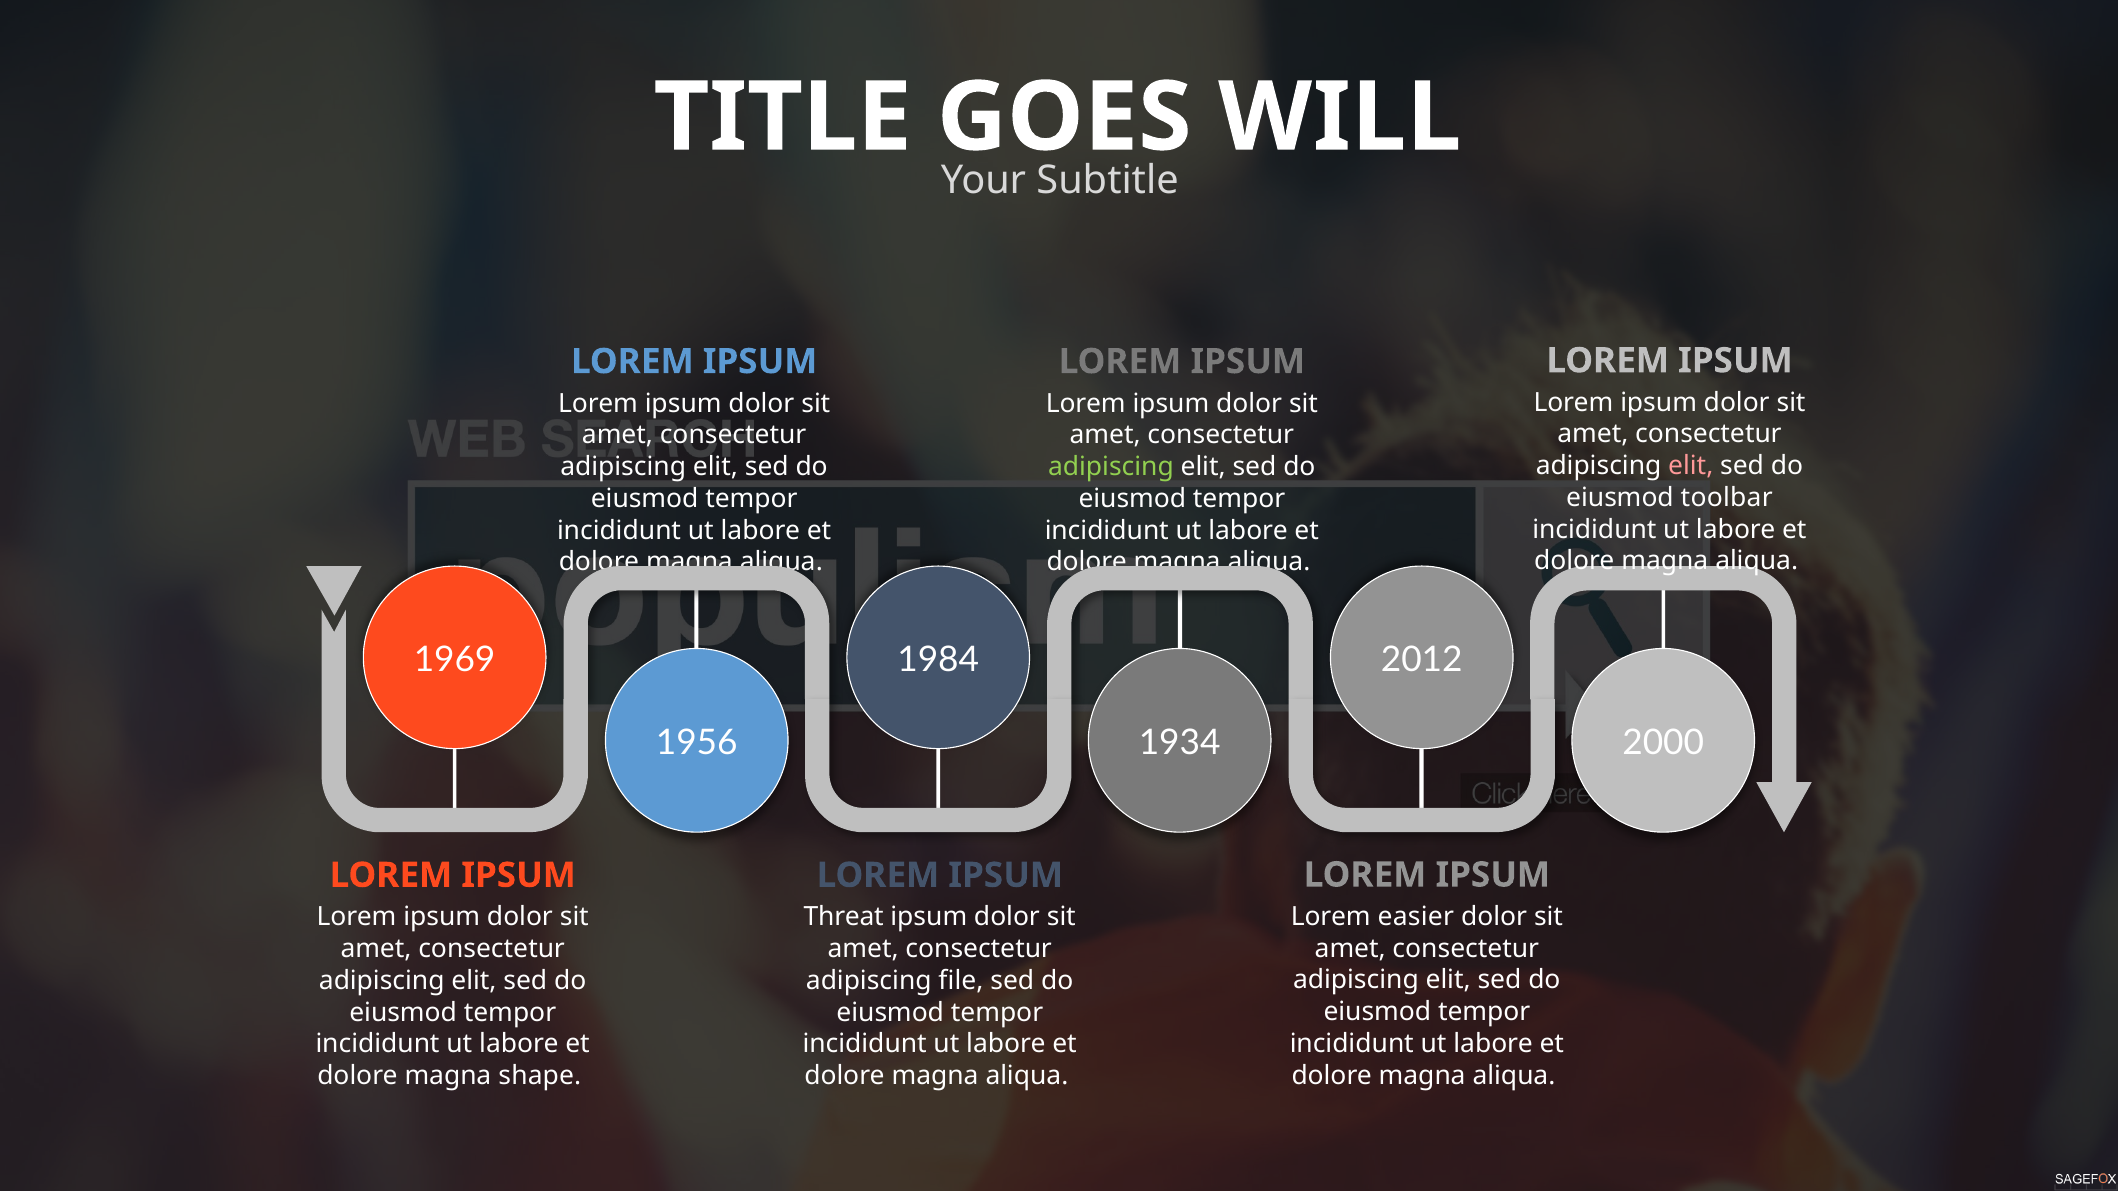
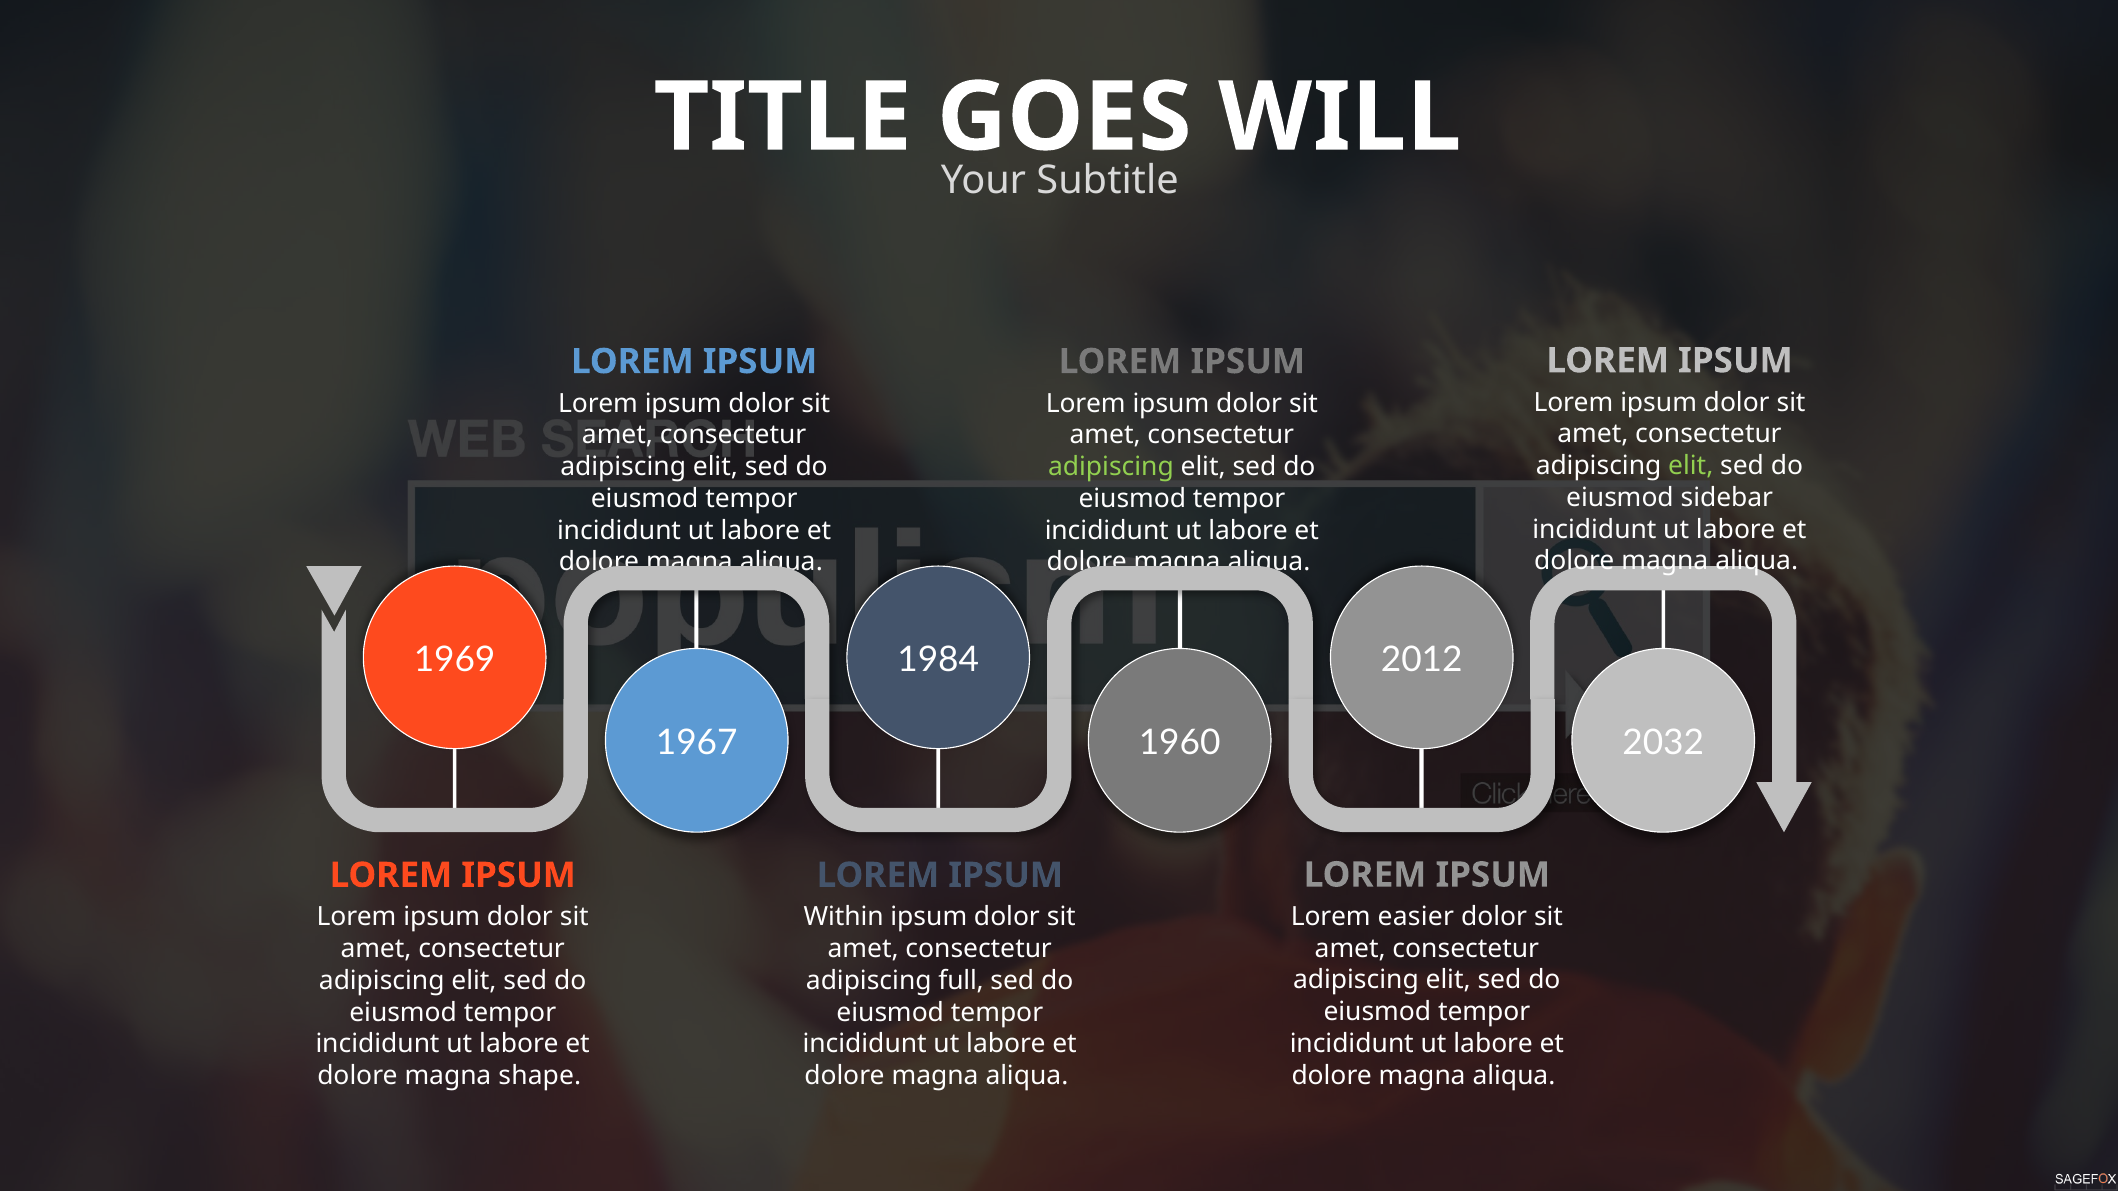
elit colour: pink -> light green (1691, 466)
toolbar: toolbar -> sidebar (1727, 498)
1956: 1956 -> 1967 (697, 743)
1934: 1934 -> 1960 (1180, 743)
2000: 2000 -> 2032 (1663, 743)
Threat: Threat -> Within (844, 917)
file: file -> full (961, 981)
